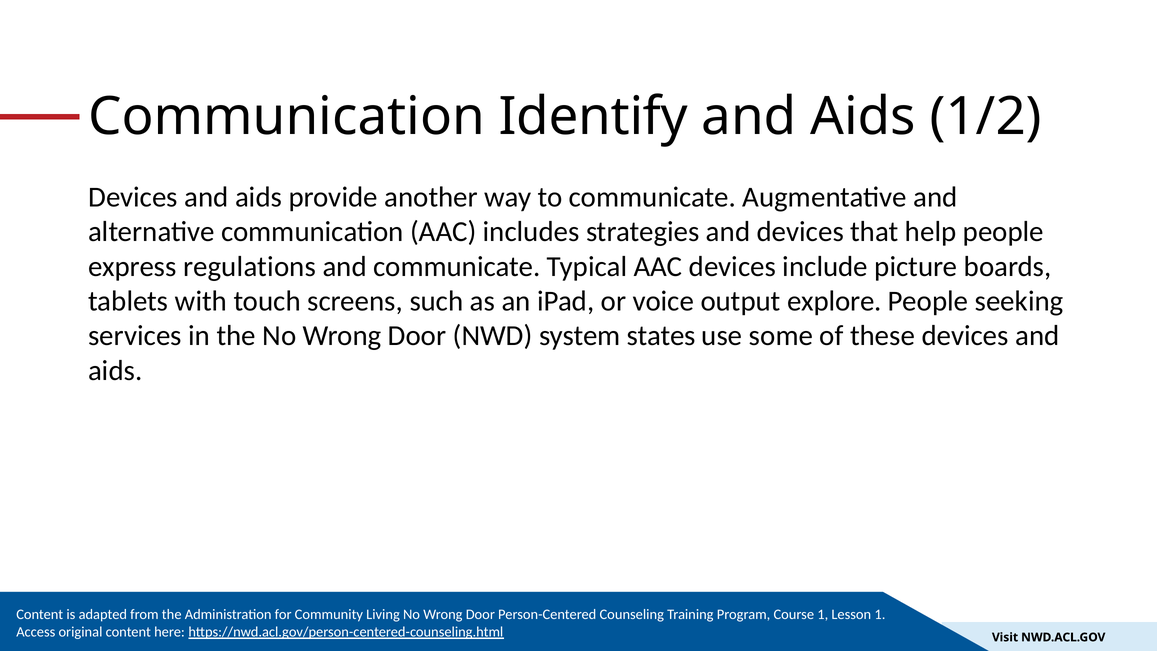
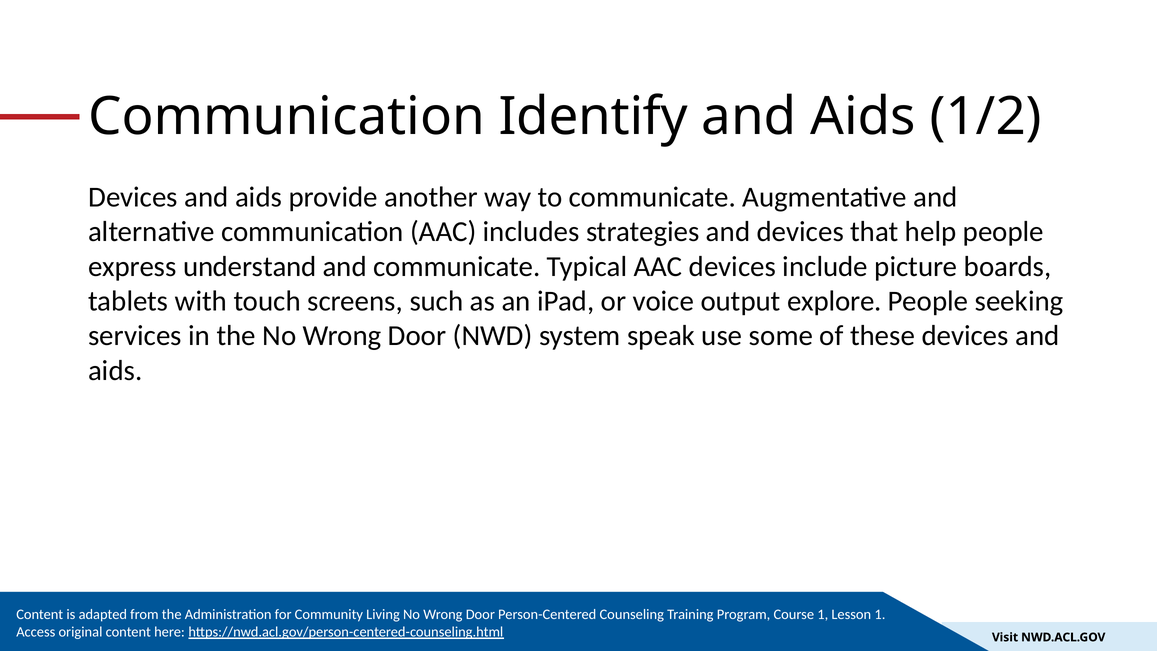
regulations: regulations -> understand (250, 266)
states: states -> speak (661, 336)
